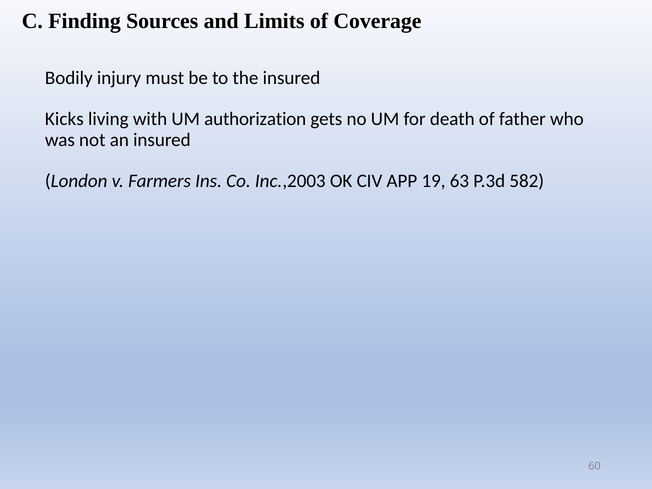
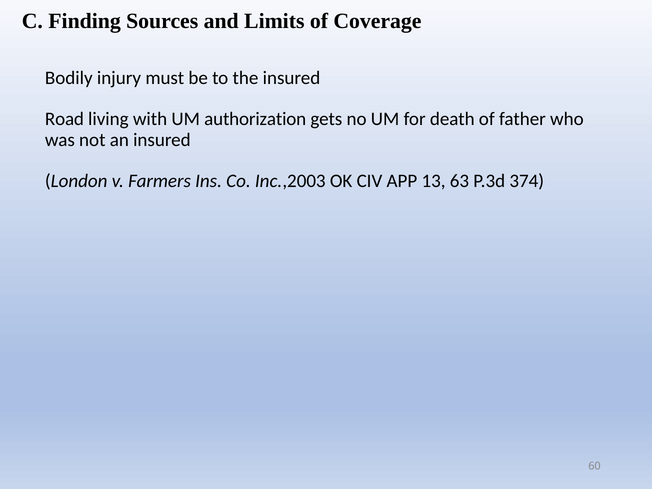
Kicks: Kicks -> Road (64, 119)
19: 19 -> 13 (434, 181)
582: 582 -> 374 (527, 181)
